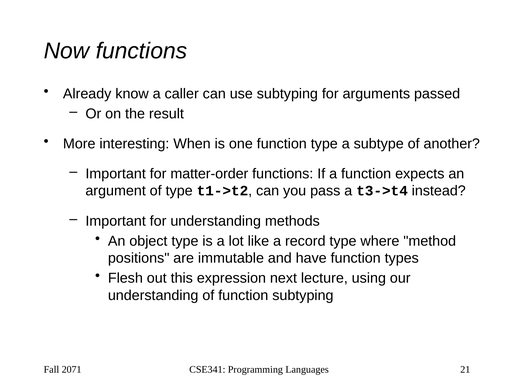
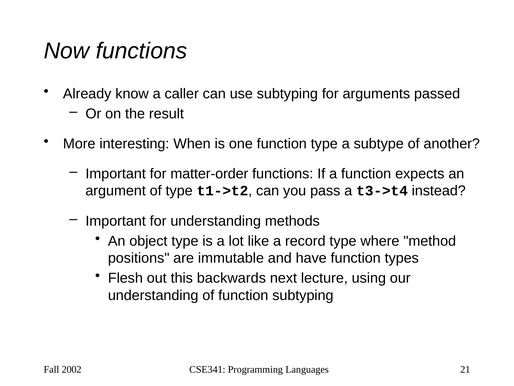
expression: expression -> backwards (231, 278)
2071: 2071 -> 2002 (72, 369)
